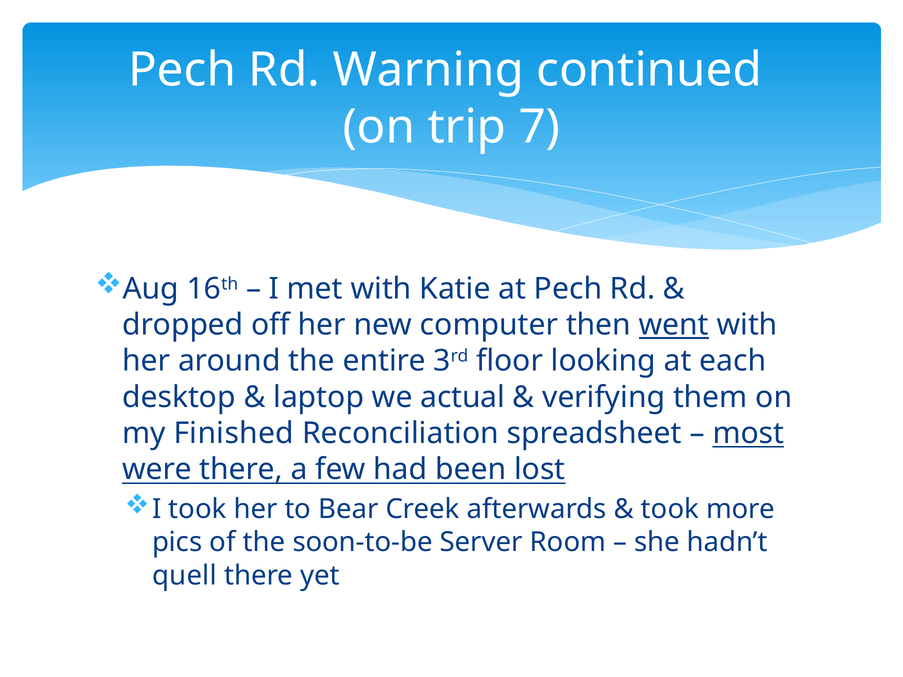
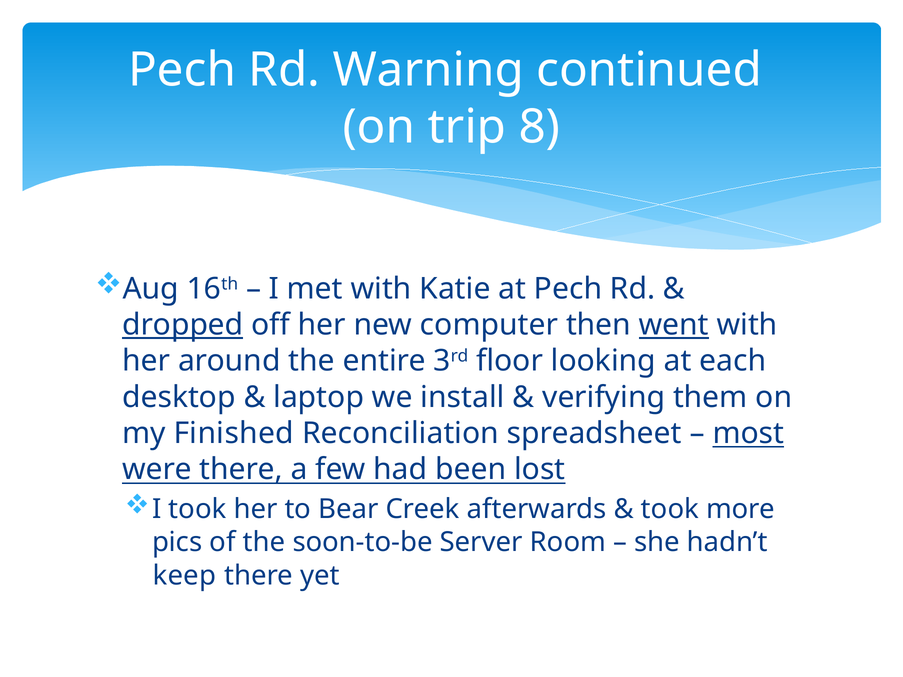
7: 7 -> 8 (539, 127)
dropped underline: none -> present (183, 325)
actual: actual -> install (463, 397)
quell: quell -> keep (184, 576)
